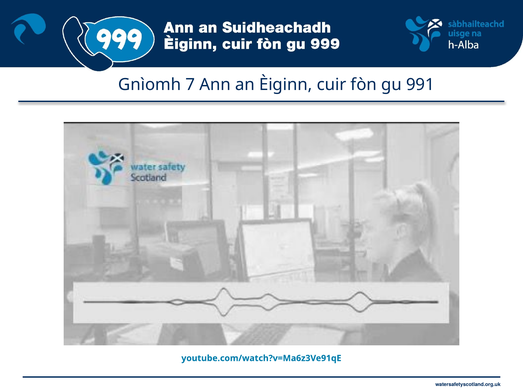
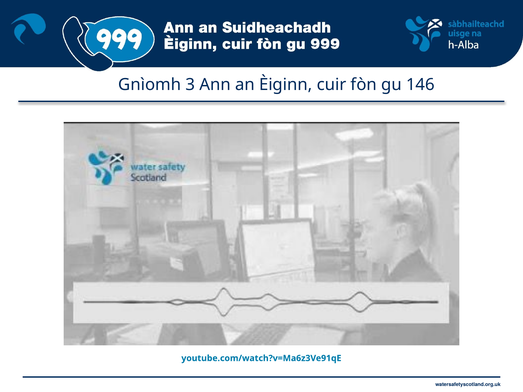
7: 7 -> 3 (190, 85)
991: 991 -> 146 (420, 85)
